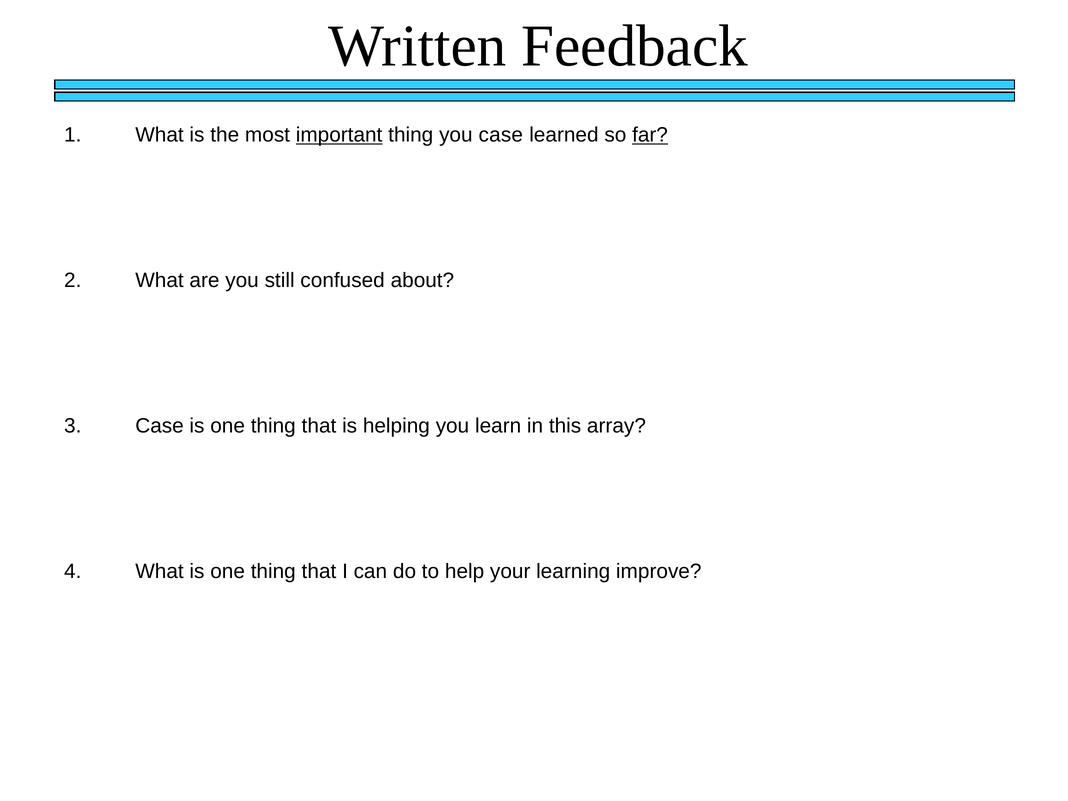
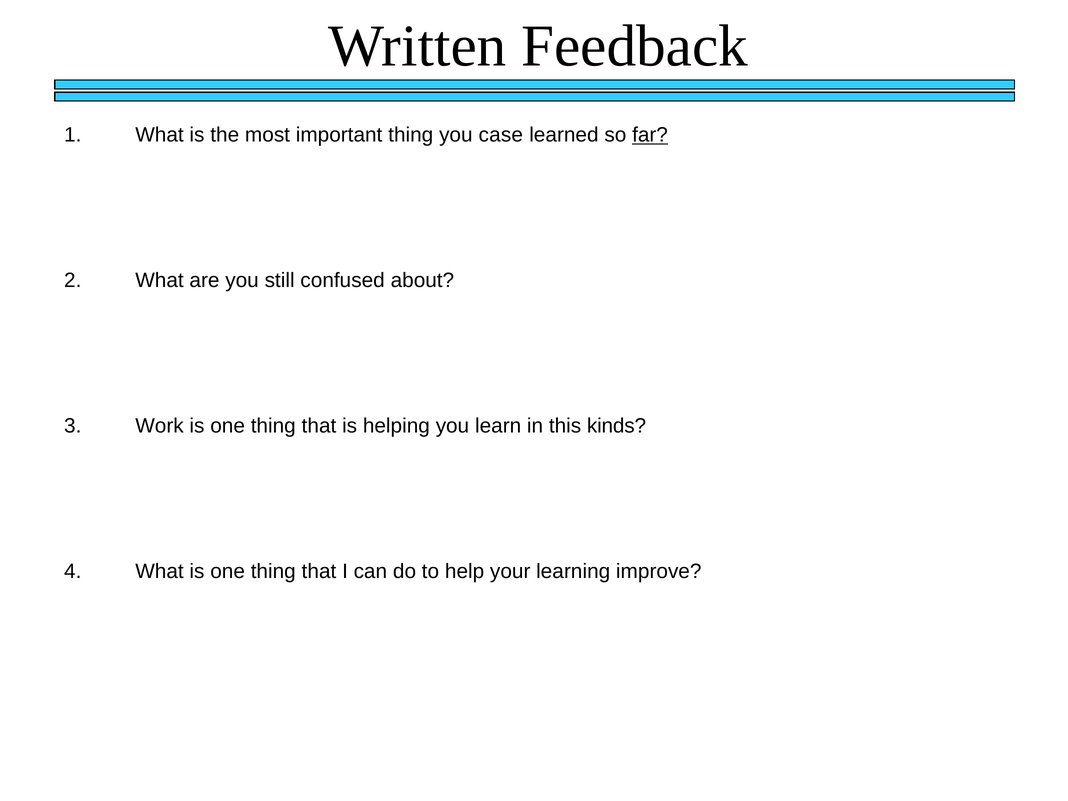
important underline: present -> none (339, 135)
Case: Case -> Work (159, 426)
array: array -> kinds (617, 426)
